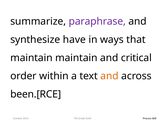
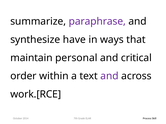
maintain maintain: maintain -> personal (76, 58)
and colour: orange -> purple (109, 76)
been.[RCE: been.[RCE -> work.[RCE (36, 95)
